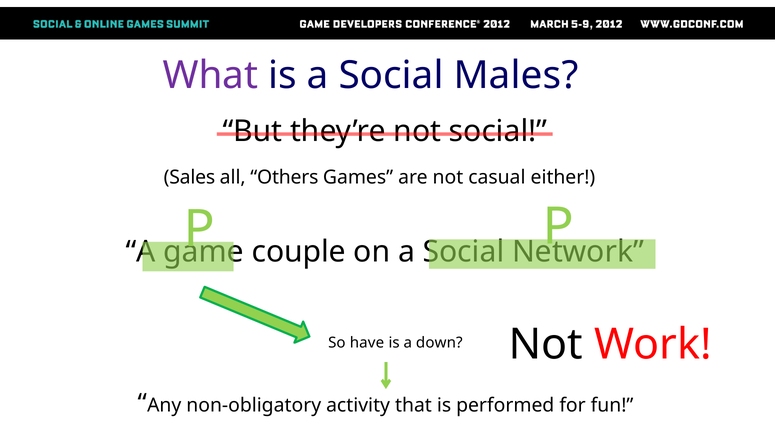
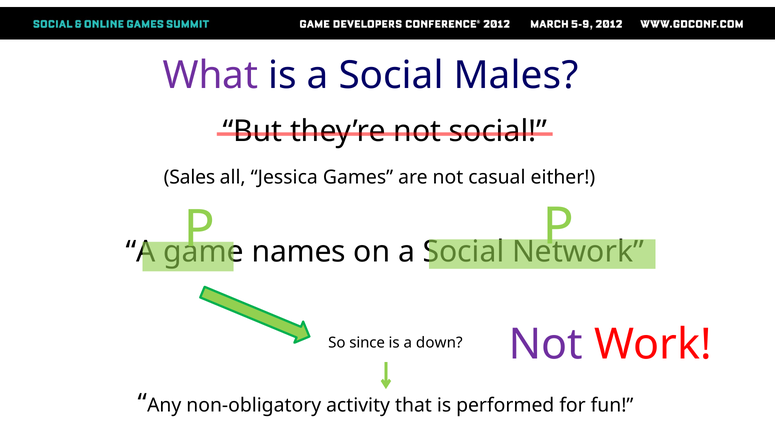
Others: Others -> Jessica (284, 177)
couple: couple -> names (299, 252)
Not colour: black -> purple (546, 344)
have: have -> since (367, 343)
